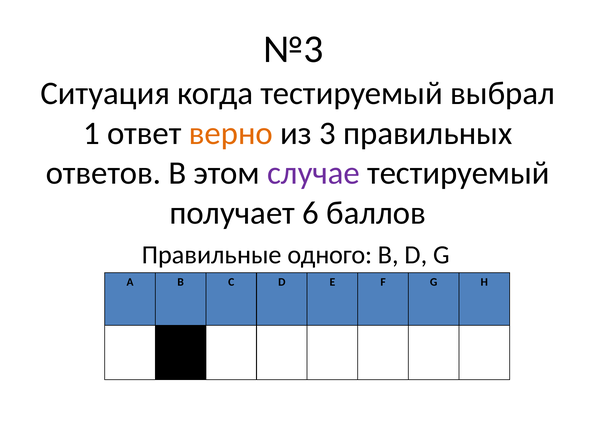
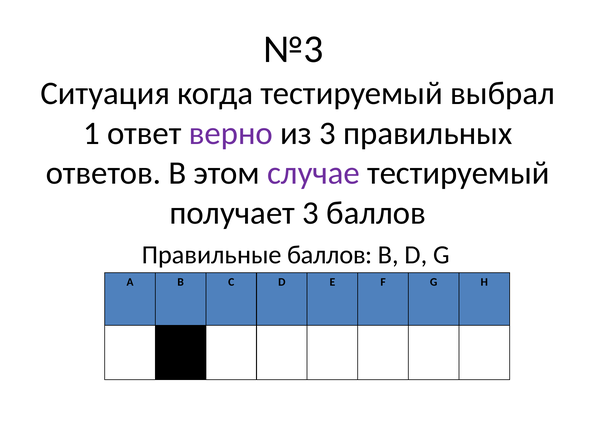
верно colour: orange -> purple (231, 133)
получает 6: 6 -> 3 (311, 213)
Правильные одного: одного -> баллов (330, 255)
